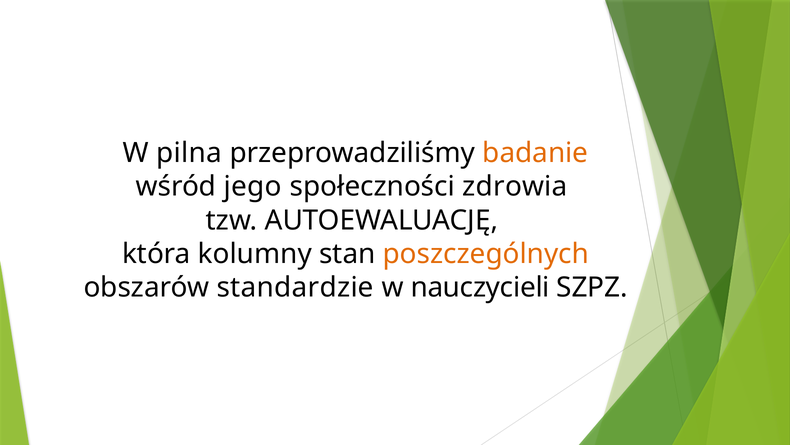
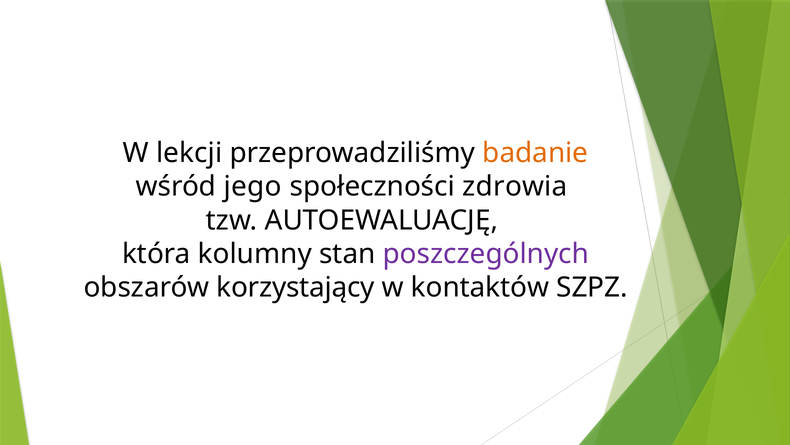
pilna: pilna -> lekcji (189, 153)
poszczególnych colour: orange -> purple (486, 254)
standardzie: standardzie -> korzystający (295, 287)
nauczycieli: nauczycieli -> kontaktów (480, 287)
